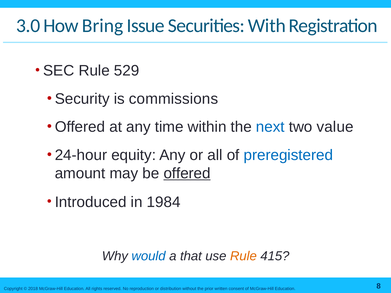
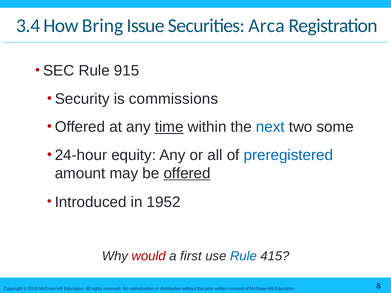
3.0: 3.0 -> 3.4 (28, 26)
With: With -> Arca (267, 26)
529: 529 -> 915 (127, 71)
time underline: none -> present (169, 127)
value: value -> some (335, 127)
1984: 1984 -> 1952 (164, 202)
would colour: blue -> red (149, 256)
that: that -> first (191, 256)
Rule colour: orange -> blue (243, 256)
